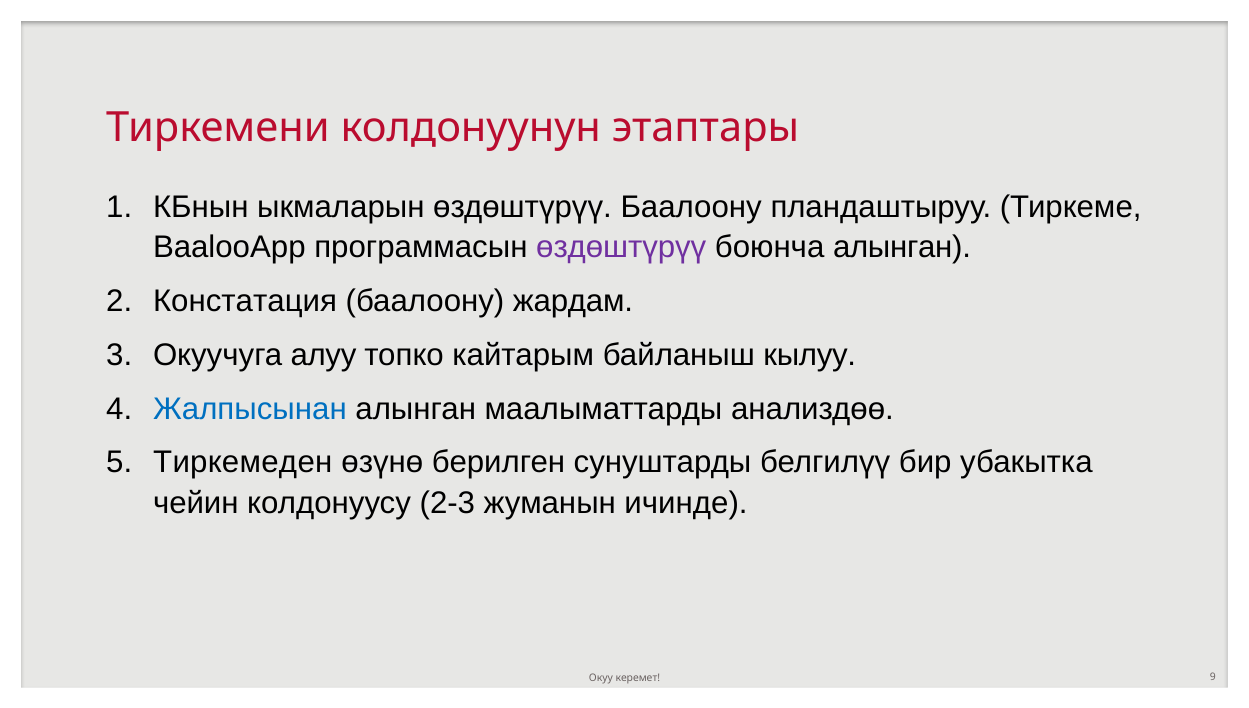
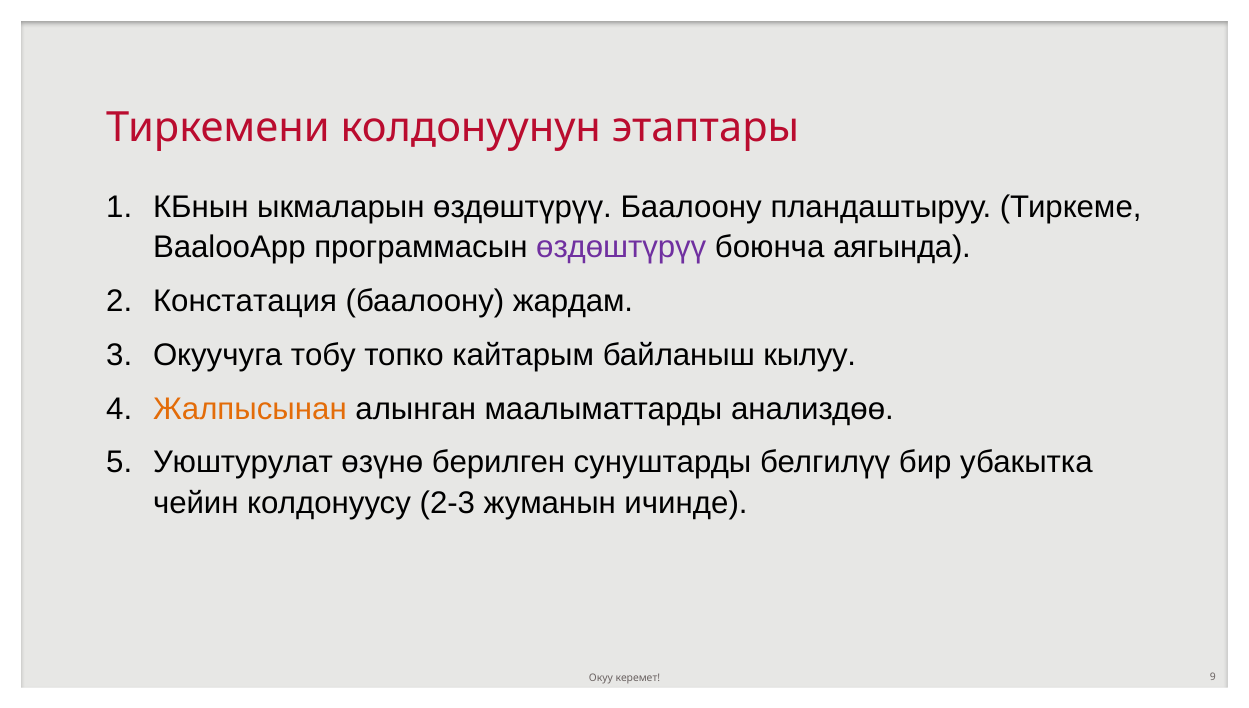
боюнча алынган: алынган -> аягында (902, 247)
алуу: алуу -> тобу (323, 355)
Жалпысынан colour: blue -> orange (250, 409)
Тиркемеден: Тиркемеден -> Уюштурулат (243, 463)
